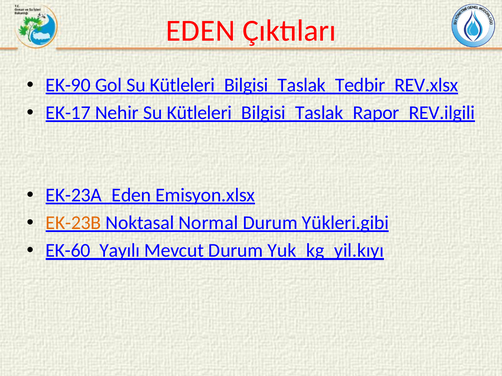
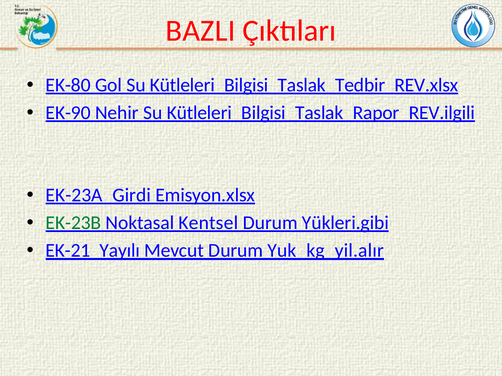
EDEN: EDEN -> BAZLI (201, 31)
EK-90: EK-90 -> EK-80 (68, 85)
EK-17: EK-17 -> EK-90 (68, 113)
EK-23A_Eden: EK-23A_Eden -> EK-23A_Girdi (98, 195)
EK-23B colour: orange -> green (73, 223)
Normal: Normal -> Kentsel (208, 223)
EK-60_Yayılı: EK-60_Yayılı -> EK-21_Yayılı (93, 251)
Yuk_kg_yil.kıyı: Yuk_kg_yil.kıyı -> Yuk_kg_yil.alır (326, 251)
